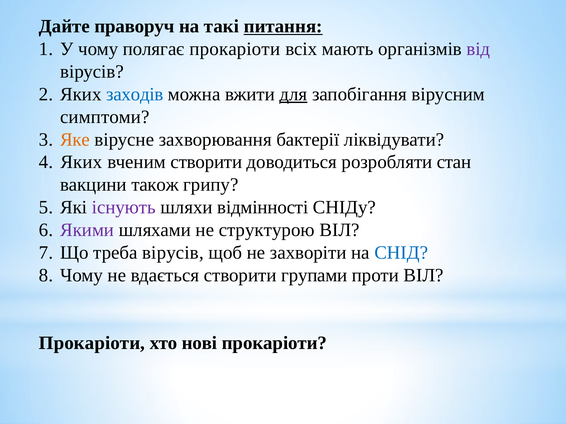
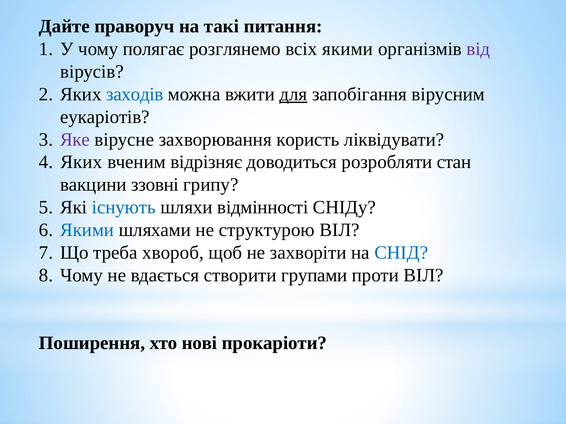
питання underline: present -> none (283, 26)
полягає прокаріоти: прокаріоти -> розглянемо (235, 49)
всіх мають: мають -> якими (348, 49)
симптоми: симптоми -> еукаріотів (105, 117)
Яке colour: orange -> purple (75, 140)
бактерії: бактерії -> користь (308, 140)
вченим створити: створити -> відрізняє (206, 162)
також: також -> ззовні (155, 185)
існують colour: purple -> blue (124, 208)
Якими colour: purple -> blue (87, 230)
треба вірусів: вірусів -> хвороб (173, 253)
Прокаріоти: Прокаріоти -> Поширення (92, 343)
